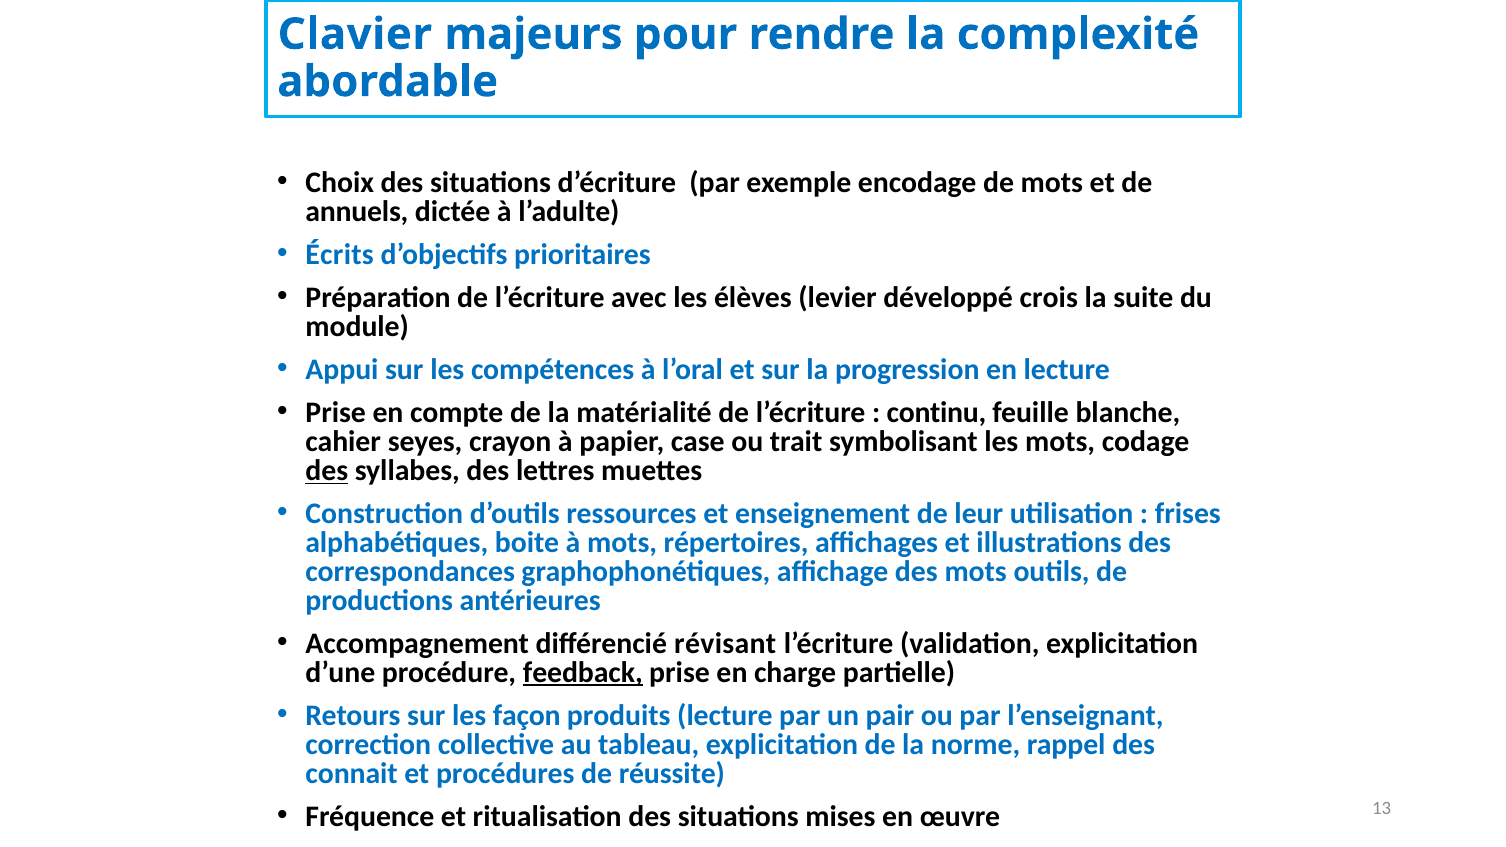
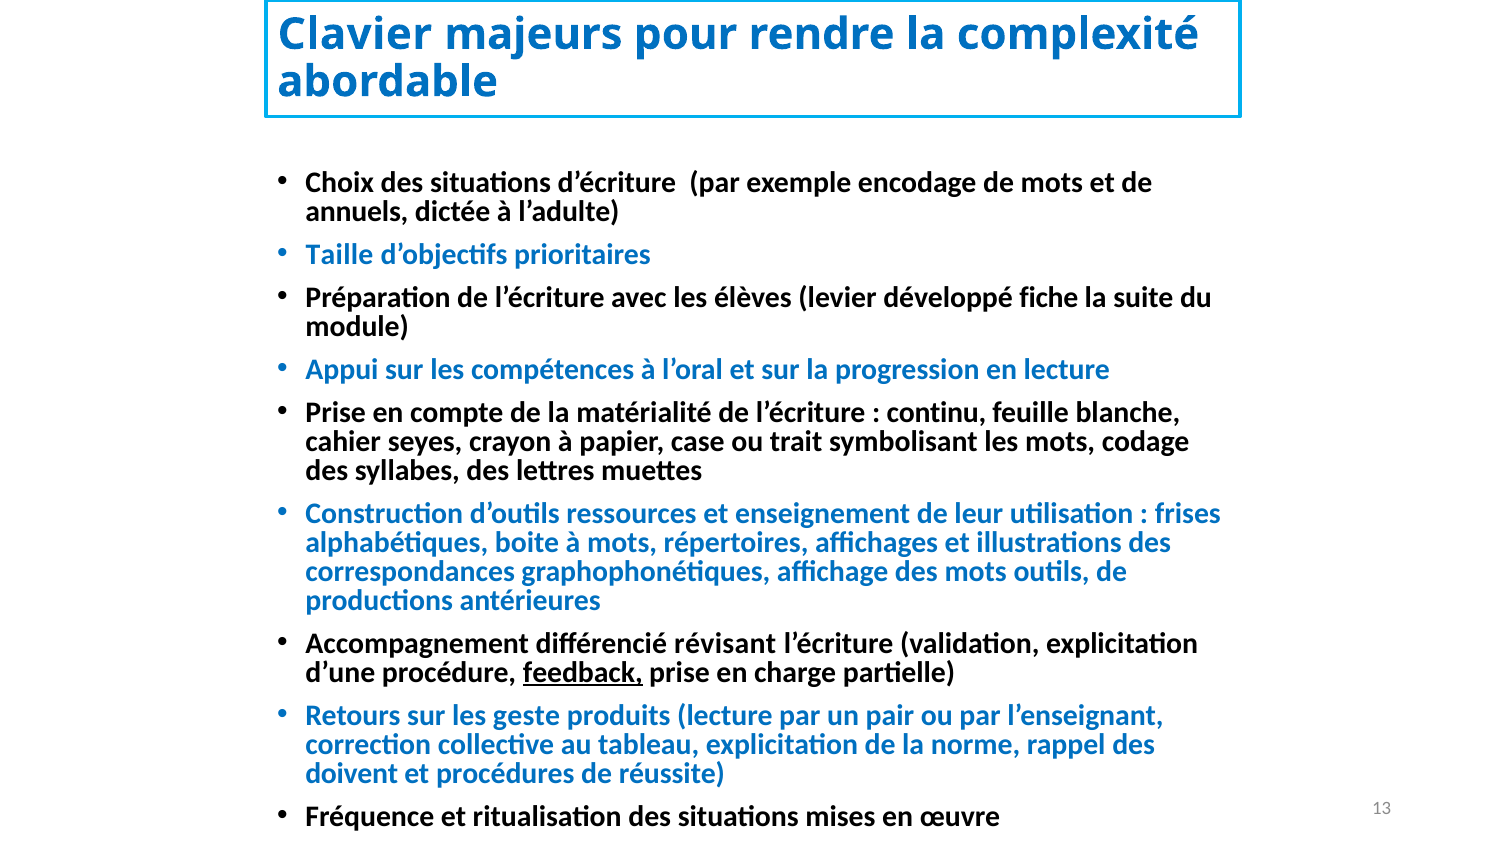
Écrits: Écrits -> Taille (340, 255)
crois: crois -> fiche (1049, 298)
des underline: present -> none (327, 471)
façon: façon -> geste (527, 716)
connait: connait -> doivent (352, 774)
